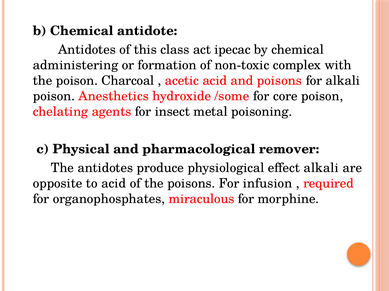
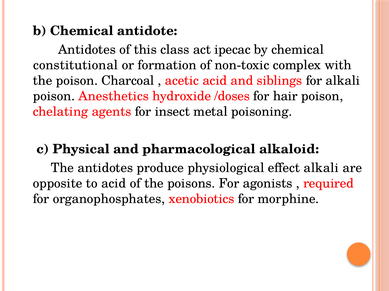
administering: administering -> constitutional (76, 65)
and poisons: poisons -> siblings (279, 81)
/some: /some -> /doses (232, 96)
core: core -> hair (285, 96)
remover: remover -> alkaloid (289, 150)
infusion: infusion -> agonists (268, 184)
miraculous: miraculous -> xenobiotics (202, 199)
